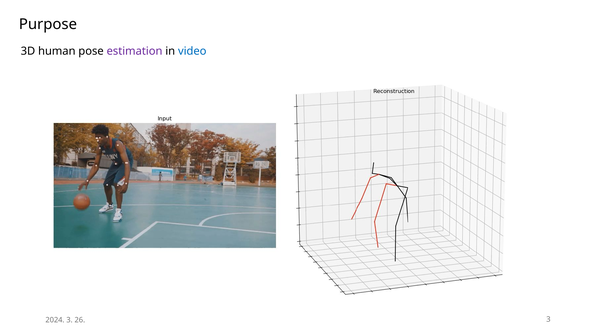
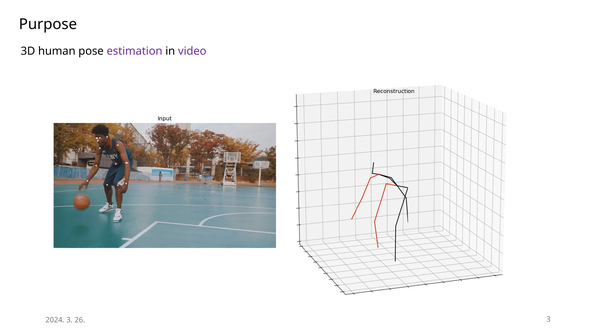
video colour: blue -> purple (192, 51)
